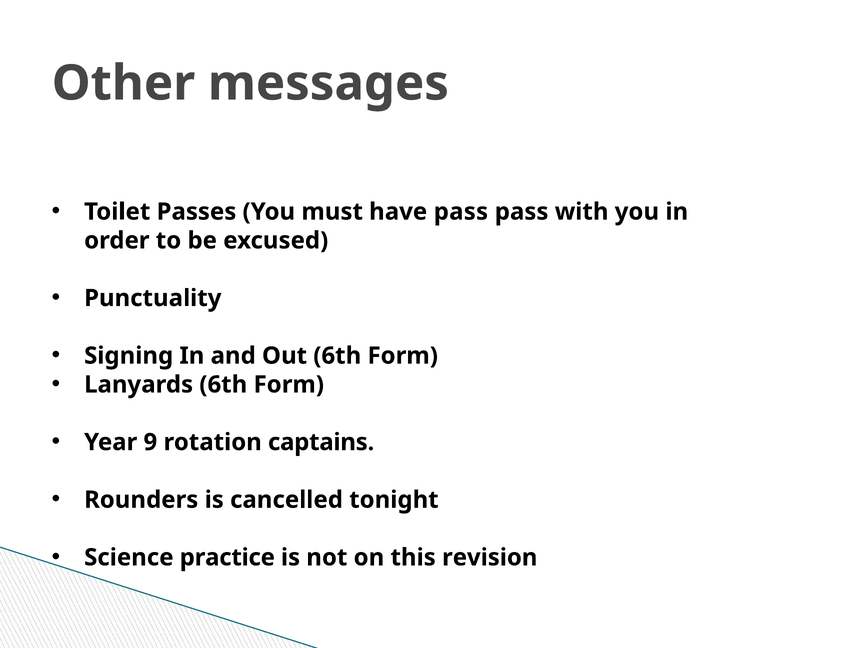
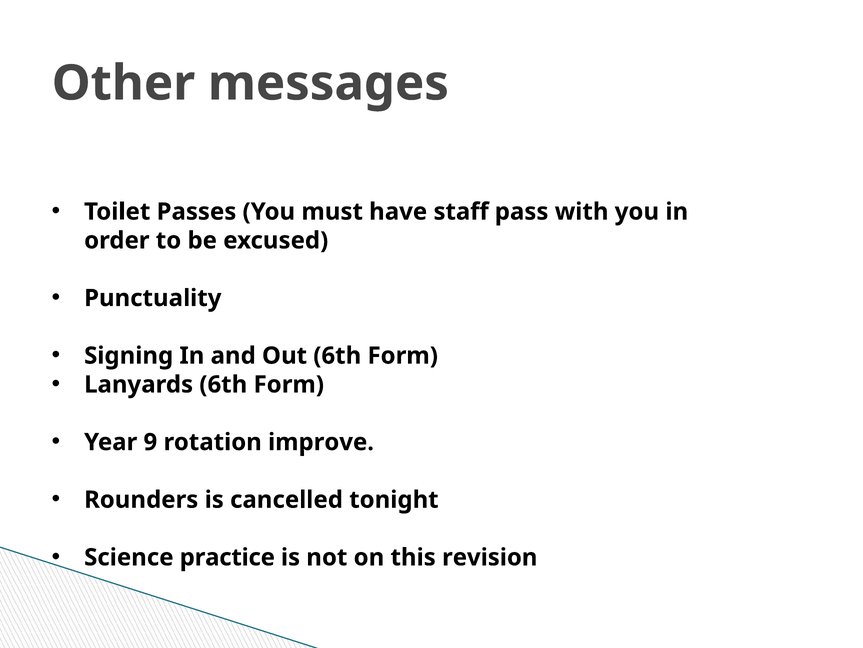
have pass: pass -> staff (461, 211)
captains: captains -> improve (321, 442)
